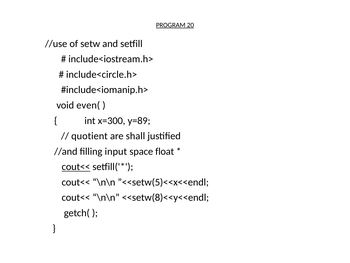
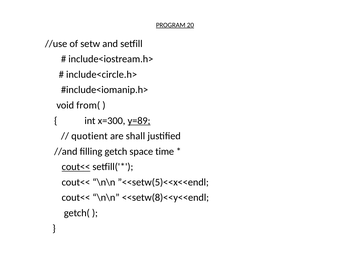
even(: even( -> from( (88, 105)
y=89 underline: none -> present (139, 120)
input: input -> getch (116, 151)
float: float -> time (165, 151)
